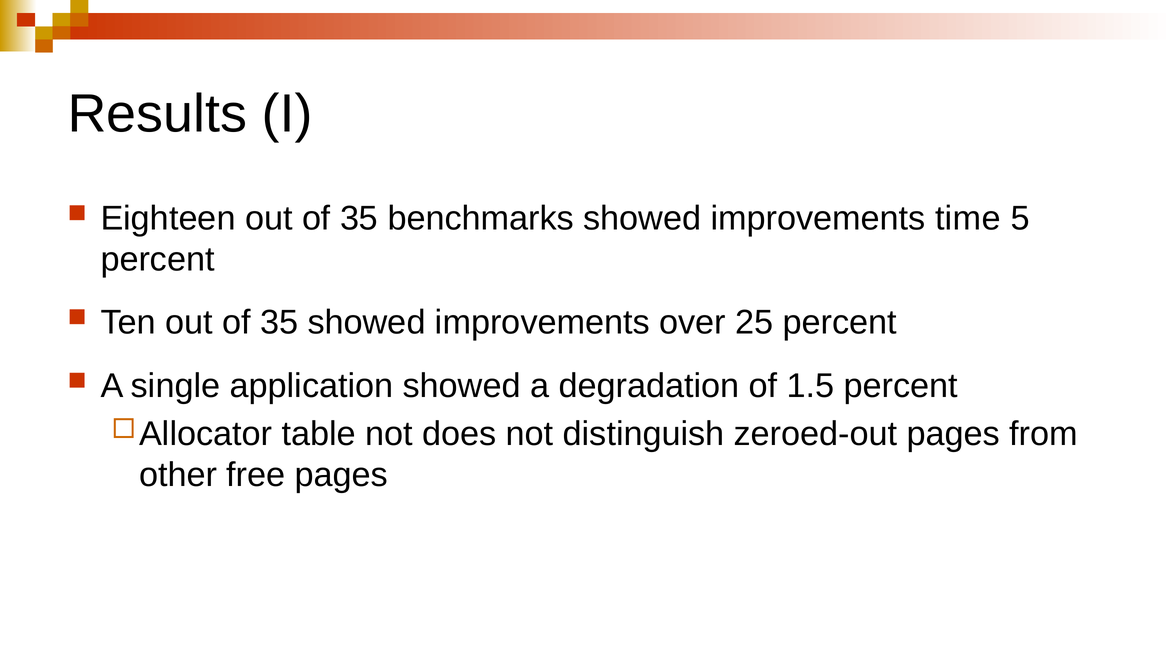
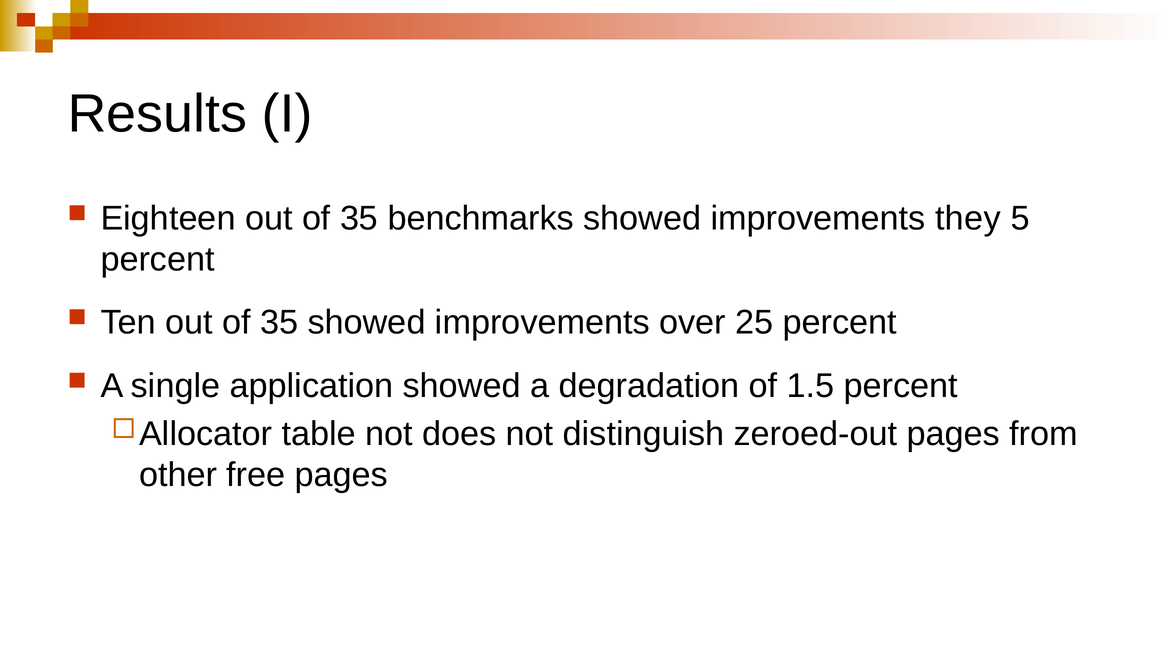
time: time -> they (968, 218)
